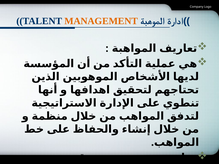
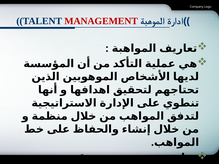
MANAGEMENT colour: orange -> red (101, 21)
